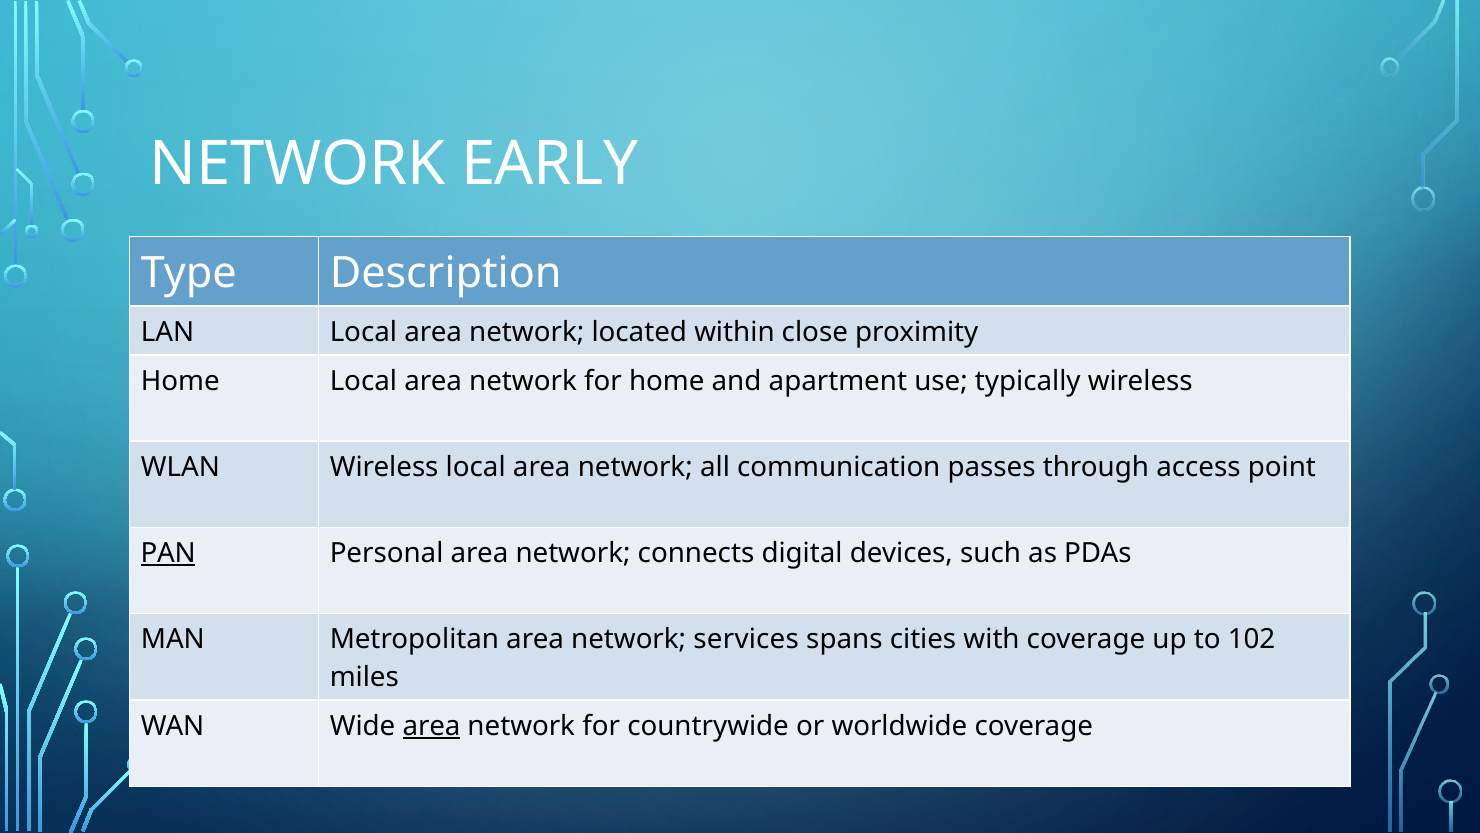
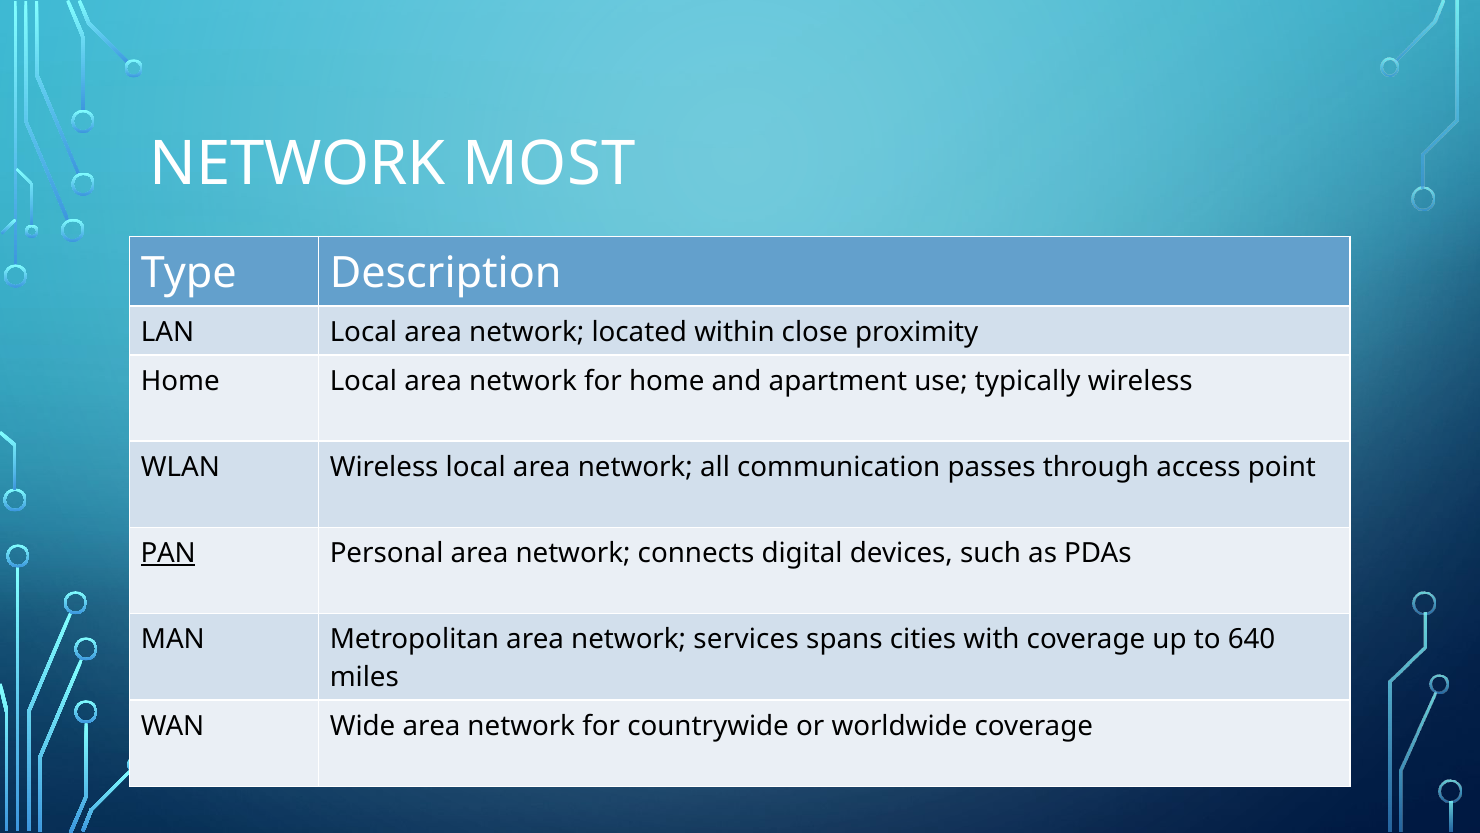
EARLY: EARLY -> MOST (549, 164)
102: 102 -> 640 (1252, 639)
area underline: present -> none (432, 726)
